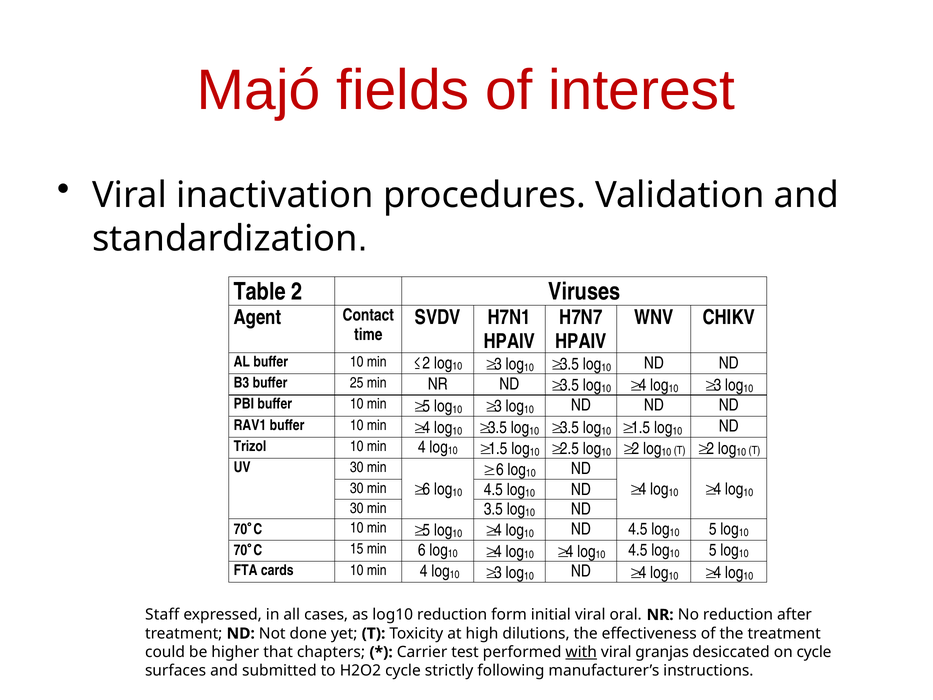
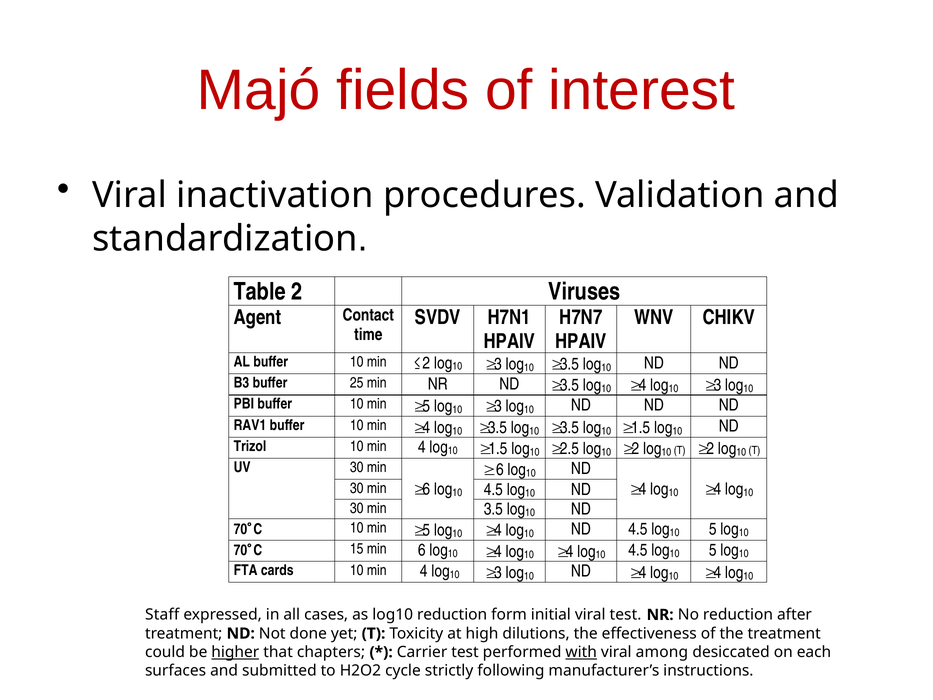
viral oral: oral -> test (626, 615)
higher underline: none -> present (235, 652)
granjas: granjas -> among (662, 652)
on cycle: cycle -> each (814, 652)
